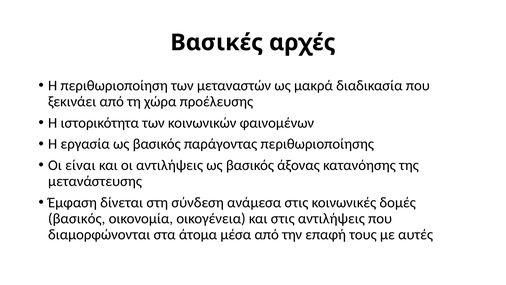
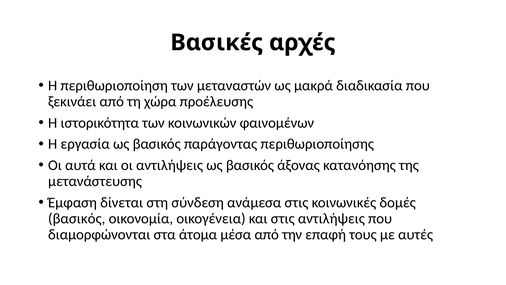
είναι: είναι -> αυτά (80, 165)
